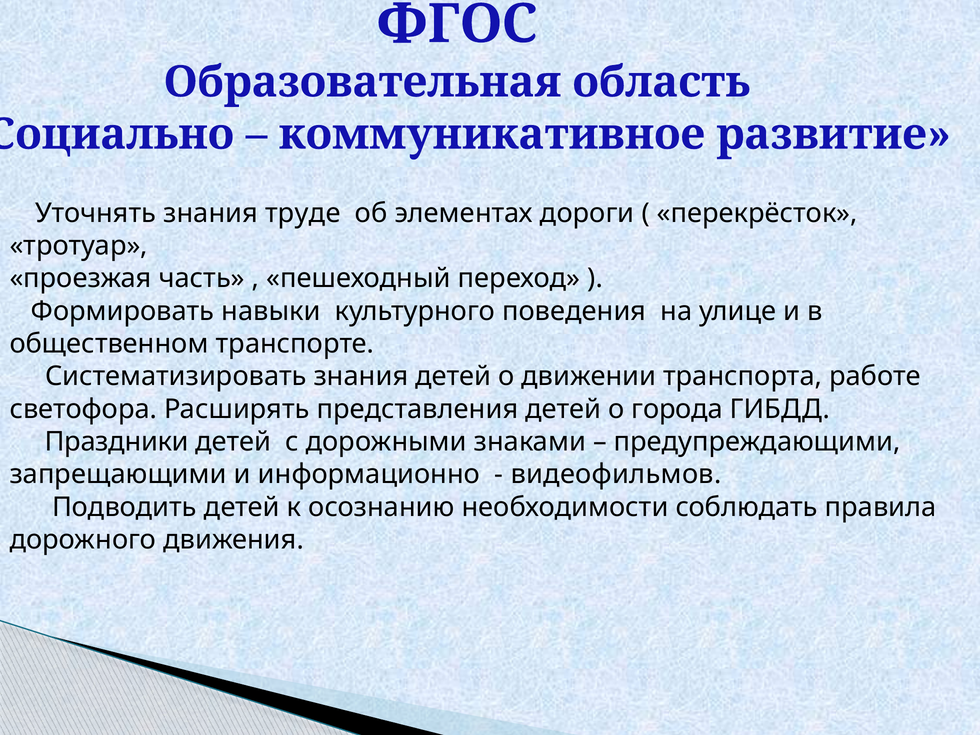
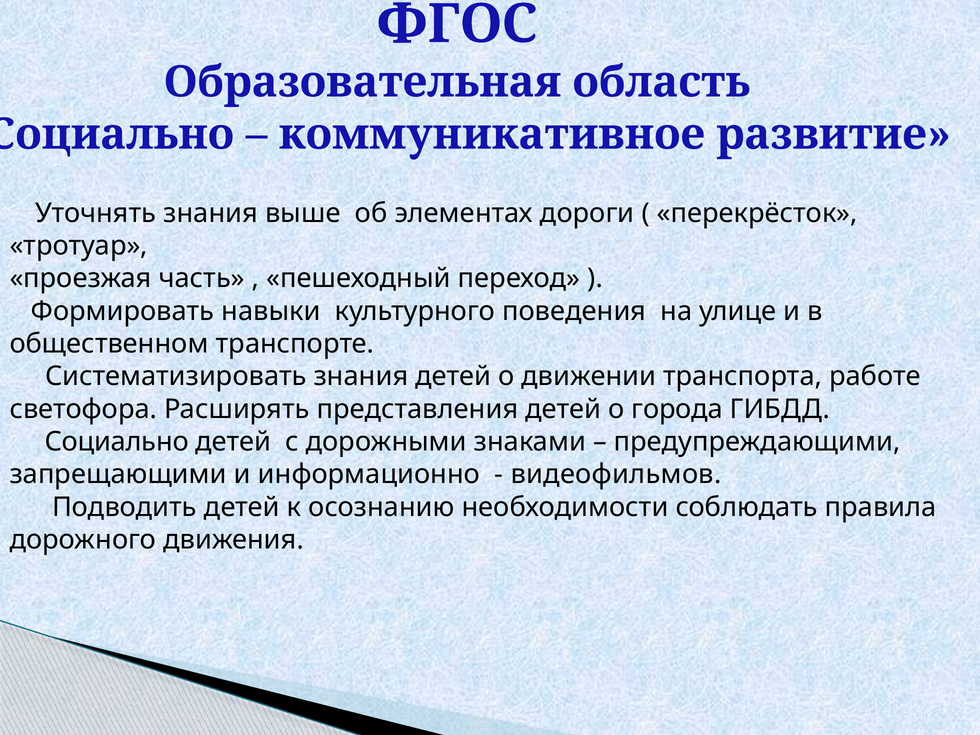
труде: труде -> выше (303, 213)
Праздники: Праздники -> Социально (117, 442)
